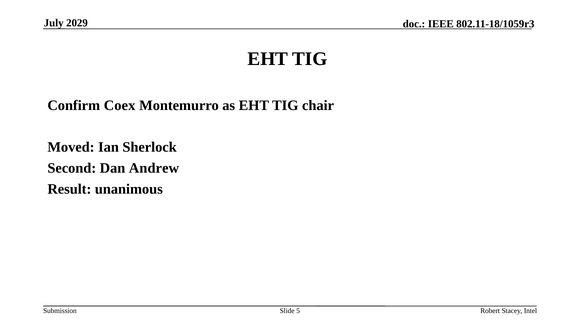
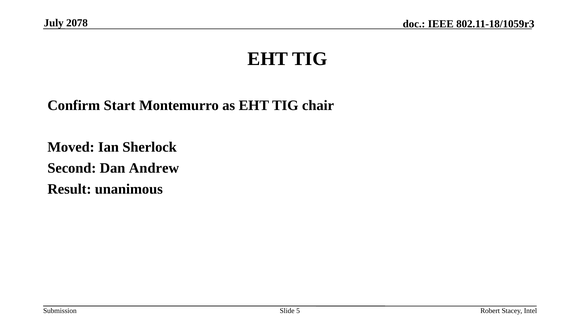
2029: 2029 -> 2078 (77, 23)
Coex: Coex -> Start (120, 105)
